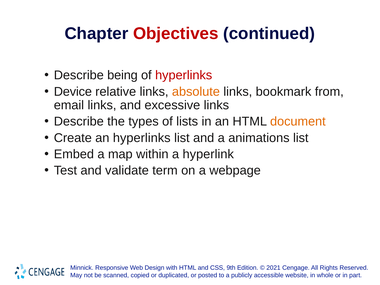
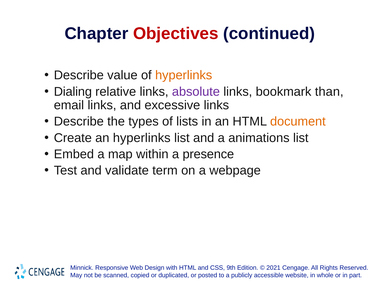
being: being -> value (122, 75)
hyperlinks colour: red -> orange (184, 75)
Device: Device -> Dialing (73, 92)
absolute colour: orange -> purple (196, 92)
from: from -> than (329, 92)
hyperlink: hyperlink -> presence (208, 154)
